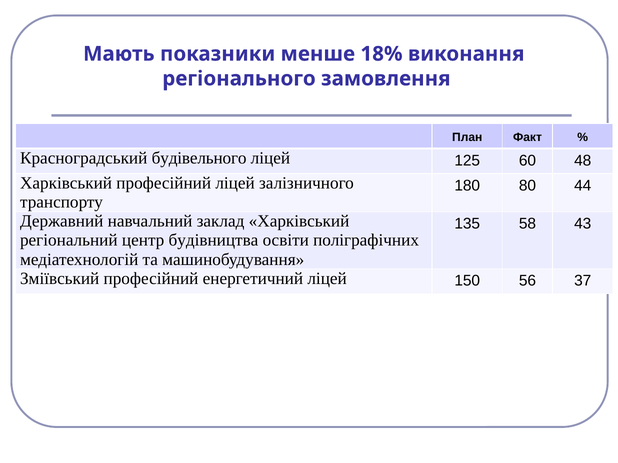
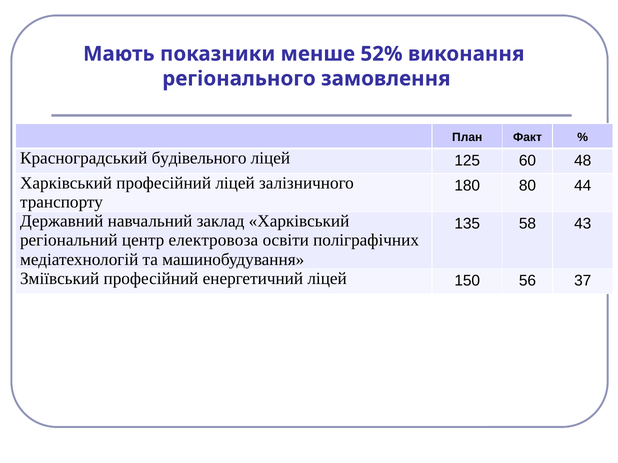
18%: 18% -> 52% (381, 54)
будівництва: будівництва -> електровоза (213, 241)
